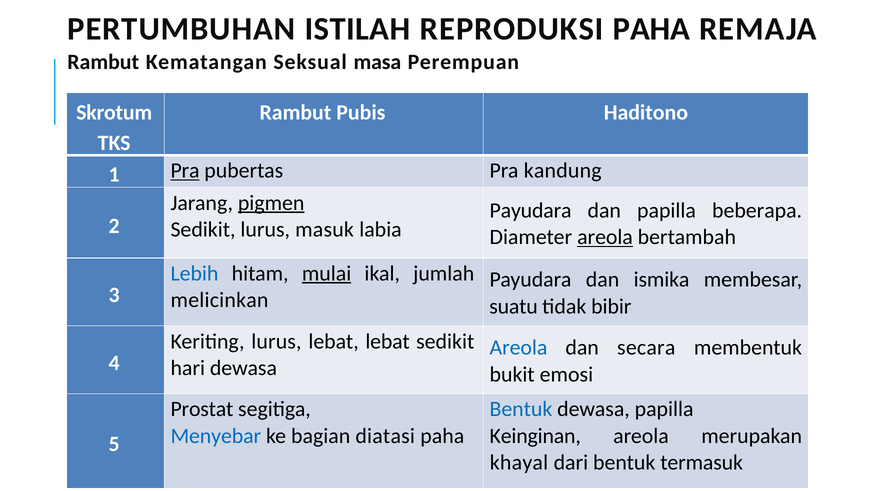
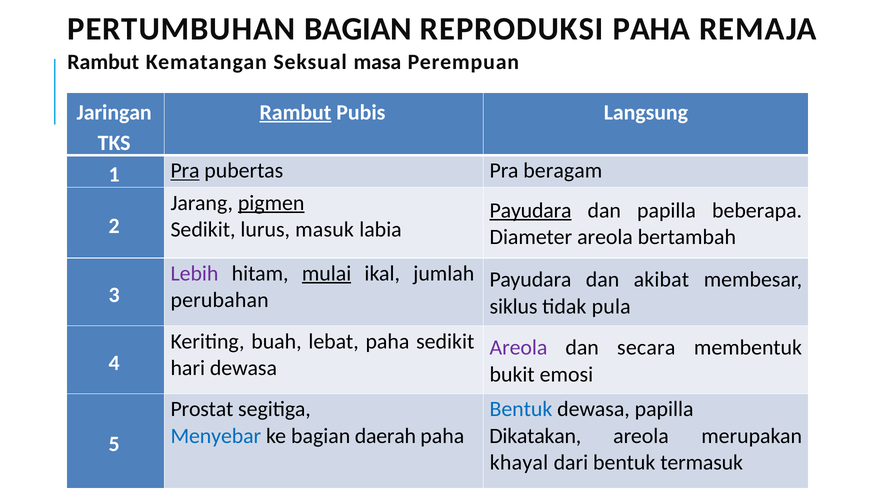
PERTUMBUHAN ISTILAH: ISTILAH -> BAGIAN (358, 29)
Skrotum: Skrotum -> Jaringan (114, 112)
Rambut underline: none -> present (295, 112)
Haditono: Haditono -> Langsung (646, 112)
kandung: kandung -> beragam (563, 171)
Payudara underline: none -> present (531, 211)
areola underline: present -> none (605, 237)
Lebih colour: blue -> purple (194, 274)
ismika: ismika -> akibat (661, 280)
melicinkan: melicinkan -> perubahan (220, 301)
suatu: suatu -> siklus (514, 307)
bibir: bibir -> pula (611, 307)
Keriting lurus: lurus -> buah (276, 342)
lebat lebat: lebat -> paha (387, 342)
Areola colour: blue -> purple (518, 348)
diatasi: diatasi -> daerah (385, 436)
Keinginan: Keinginan -> Dikatakan (535, 436)
